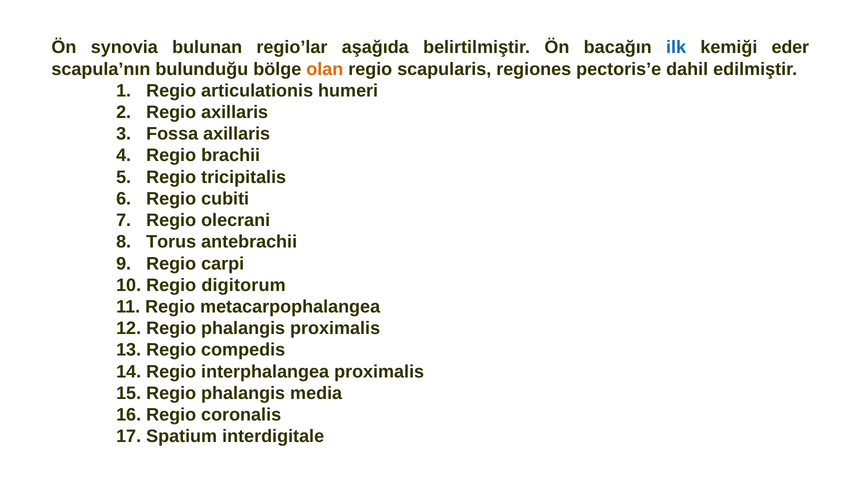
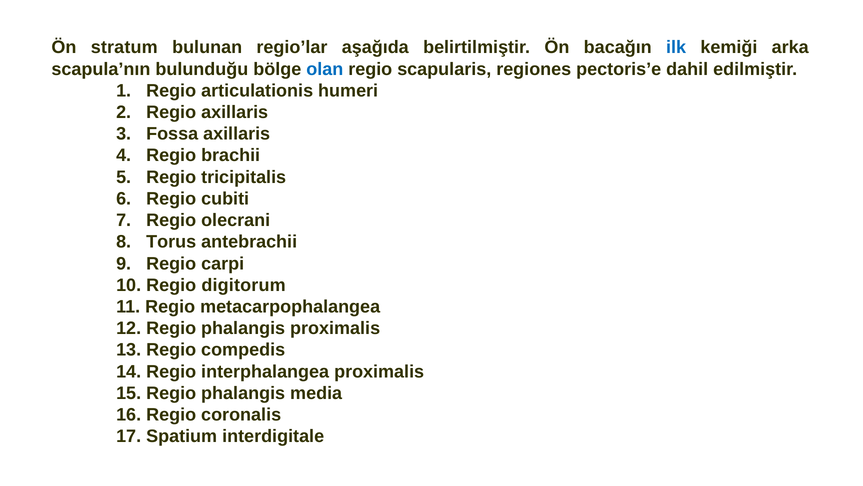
synovia: synovia -> stratum (124, 47)
eder: eder -> arka (790, 47)
olan colour: orange -> blue (325, 69)
